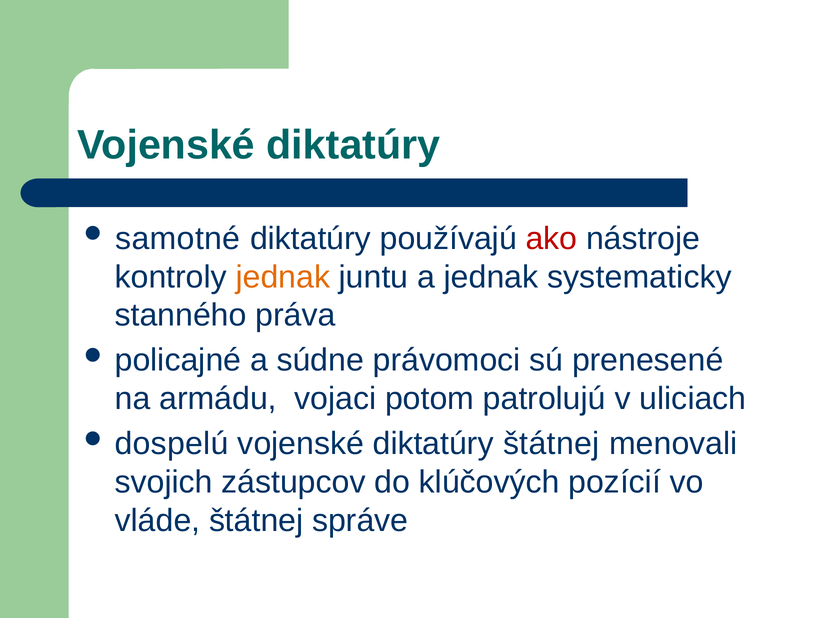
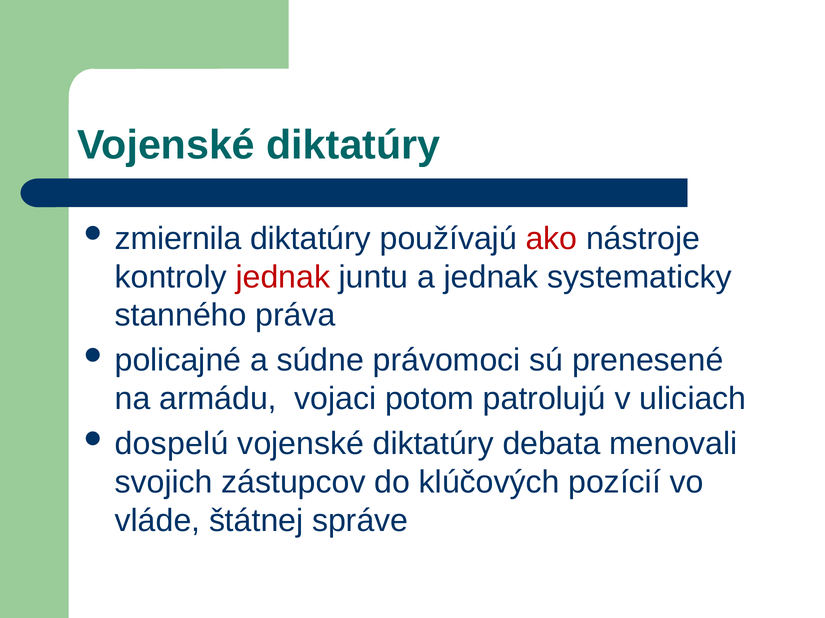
samotné: samotné -> zmiernila (178, 239)
jednak colour: orange -> red (283, 277)
diktatúry štátnej: štátnej -> debata (551, 444)
